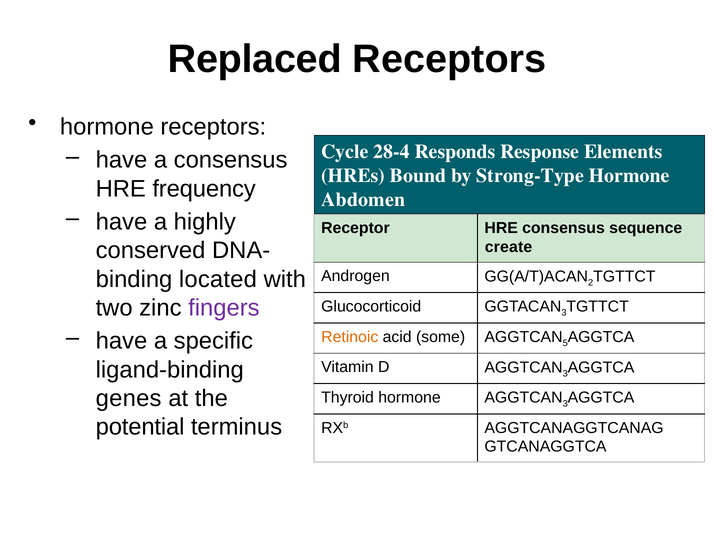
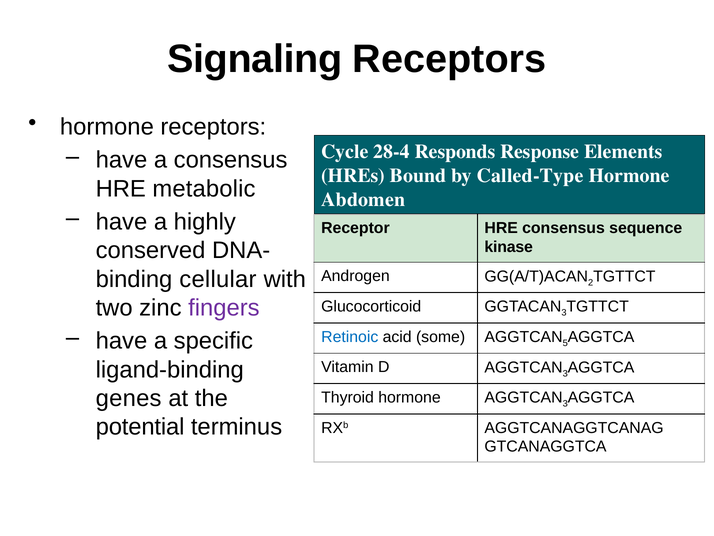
Replaced: Replaced -> Signaling (255, 59)
Strong-Type: Strong-Type -> Called-Type (530, 176)
frequency: frequency -> metabolic (204, 188)
create: create -> kinase (509, 247)
located: located -> cellular (218, 279)
Retinoic colour: orange -> blue (350, 337)
